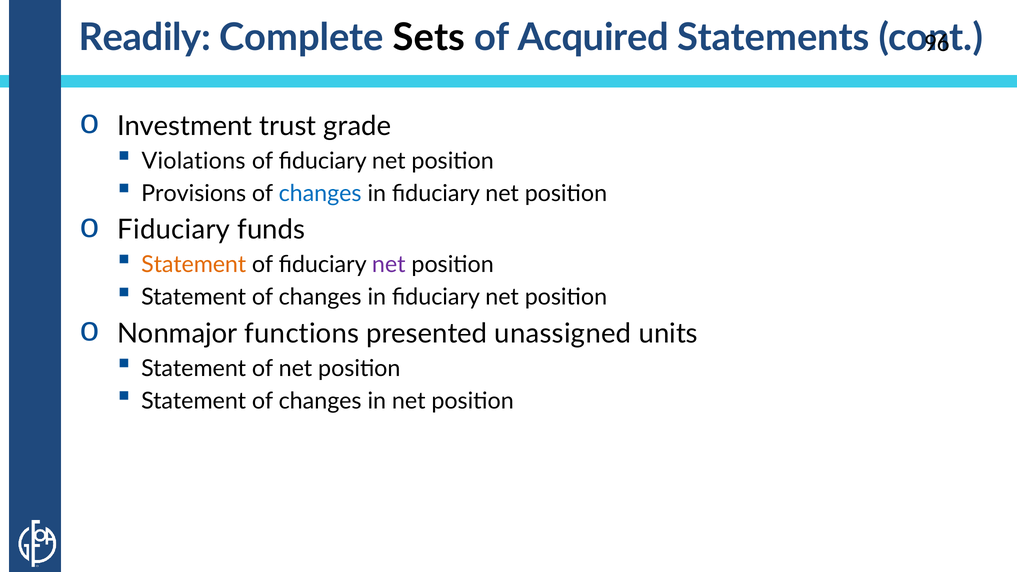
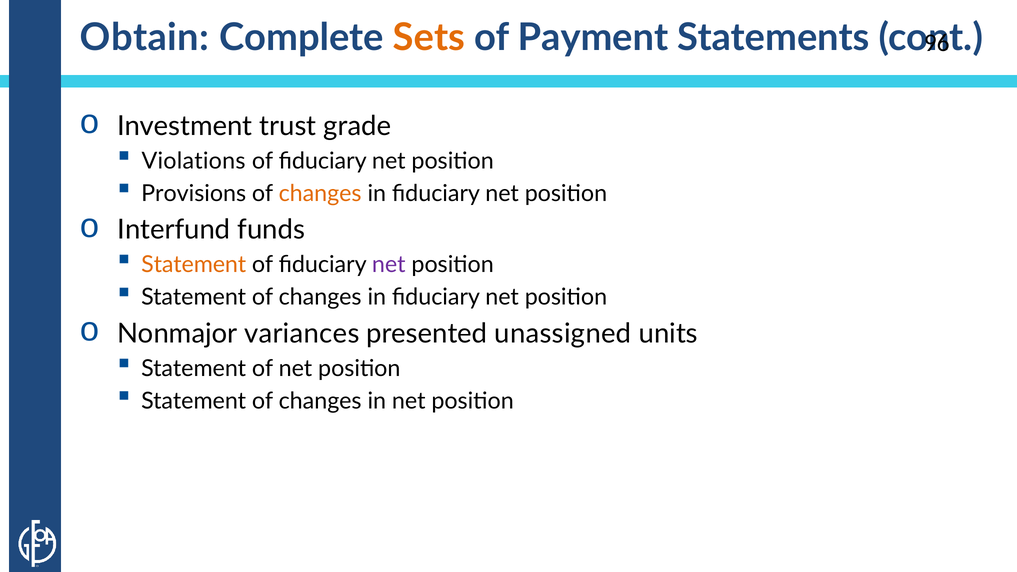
Readily: Readily -> Obtain (144, 38)
Sets colour: black -> orange (429, 38)
Acquired: Acquired -> Payment (593, 38)
changes colour: blue -> orange (320, 194)
Fiduciary: Fiduciary -> Interfund (174, 230)
functions: functions -> variances (302, 334)
